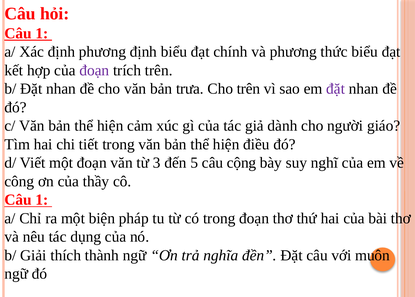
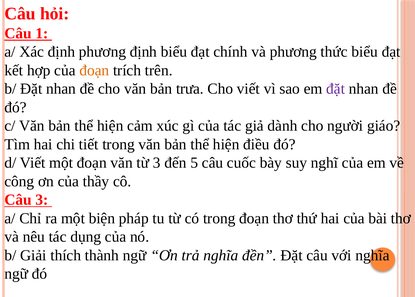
đoạn colour: purple -> orange (94, 70)
Cho trên: trên -> viết (248, 89)
cộng: cộng -> cuốc (241, 163)
1: 1 -> 3 (42, 199)
với muôn: muôn -> nghĩa (372, 255)
